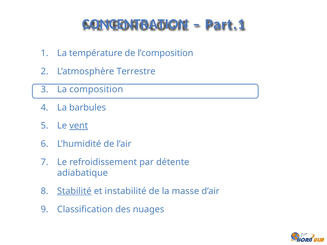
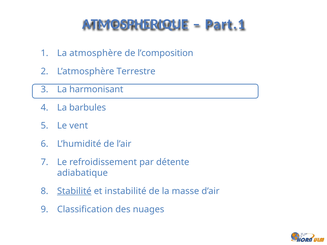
CONCENTRATION: CONCENTRATION -> ATMOSPHERIQUE (135, 24)
température: température -> atmosphère (96, 53)
composition: composition -> harmonisant (96, 90)
vent underline: present -> none (79, 126)
